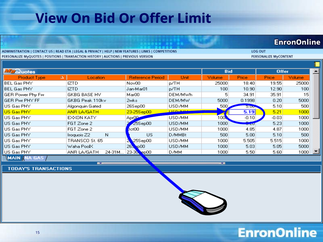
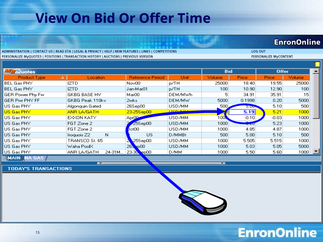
Limit: Limit -> Time (194, 18)
